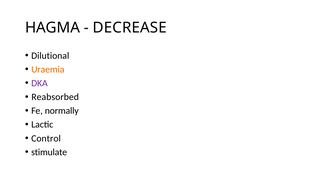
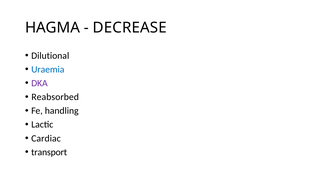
Uraemia colour: orange -> blue (48, 69)
normally: normally -> handling (62, 111)
Control: Control -> Cardiac (46, 138)
stimulate: stimulate -> transport (49, 152)
